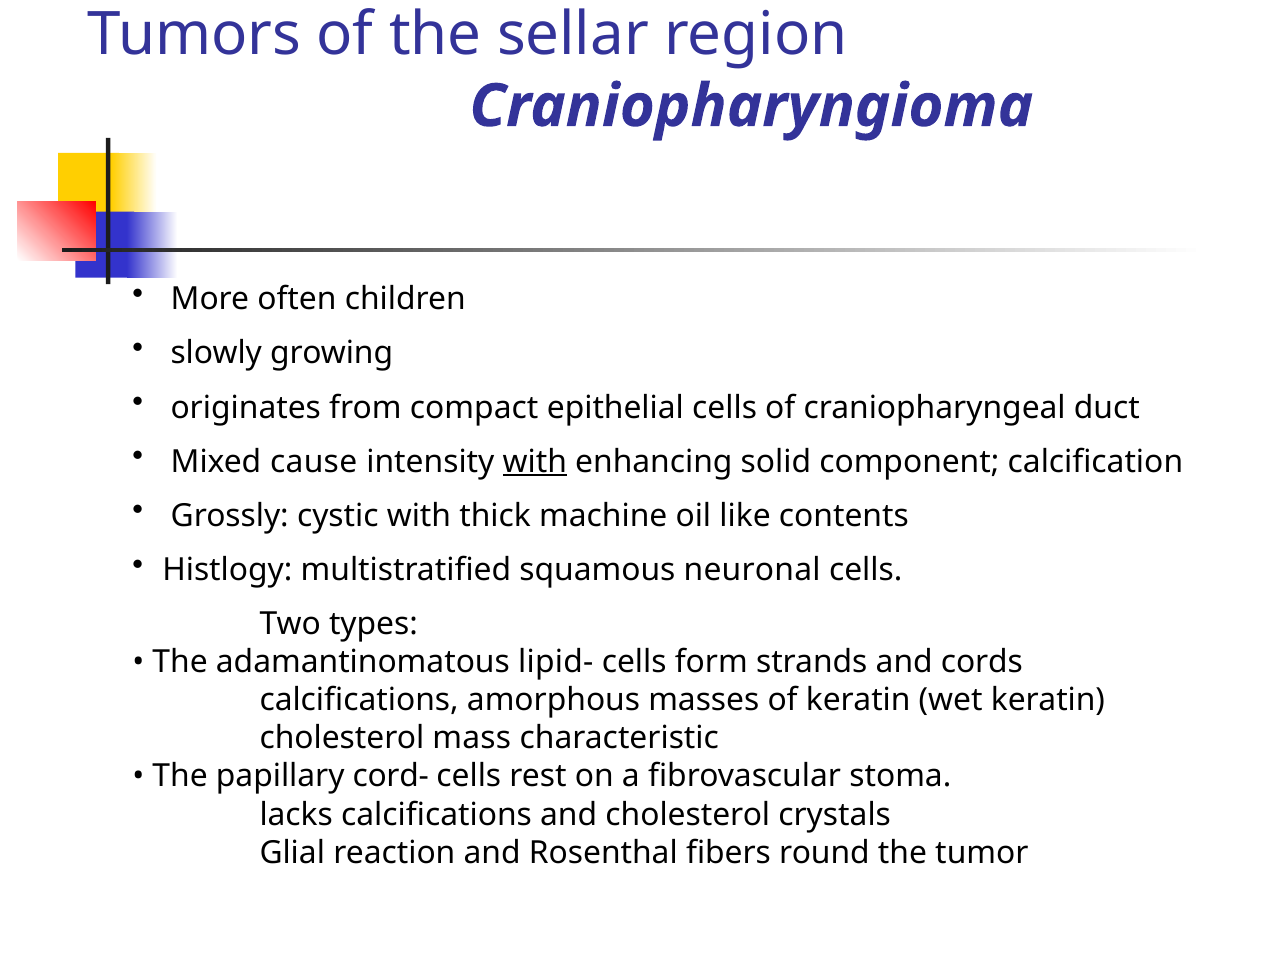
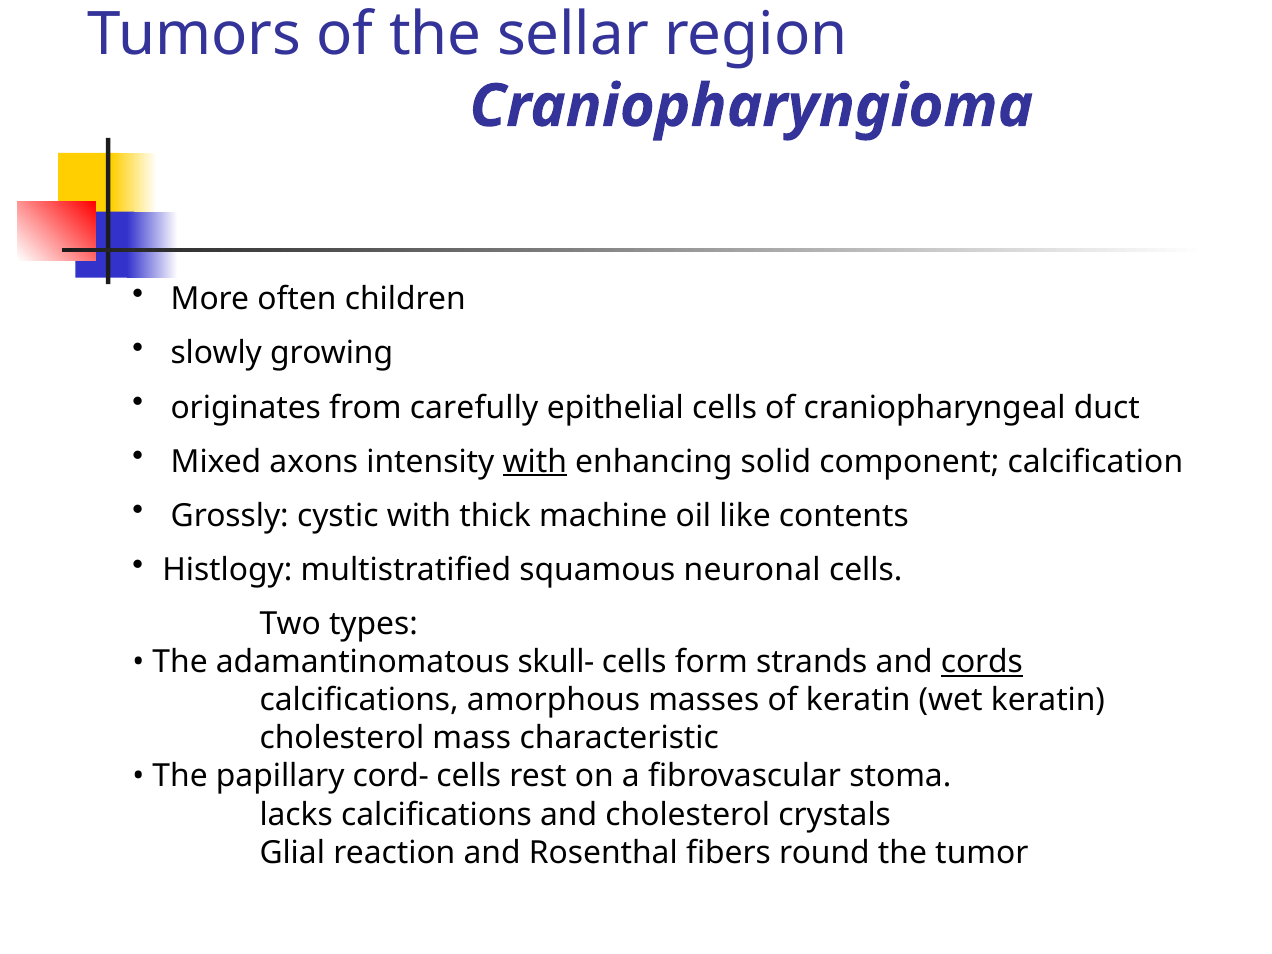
compact: compact -> carefully (474, 408)
cause: cause -> axons (314, 462)
lipid-: lipid- -> skull- (556, 662)
cords underline: none -> present (982, 662)
